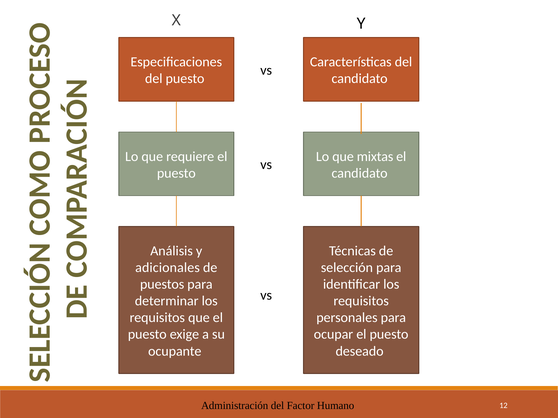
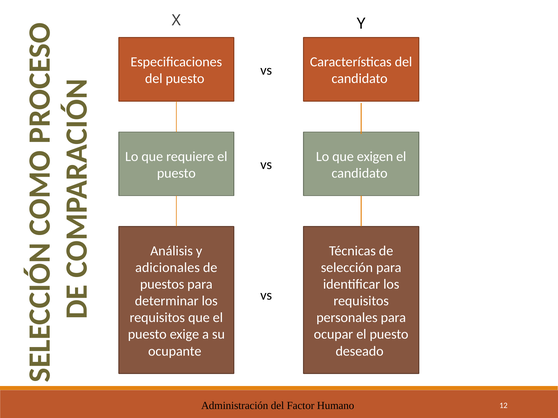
mixtas: mixtas -> exigen (375, 157)
